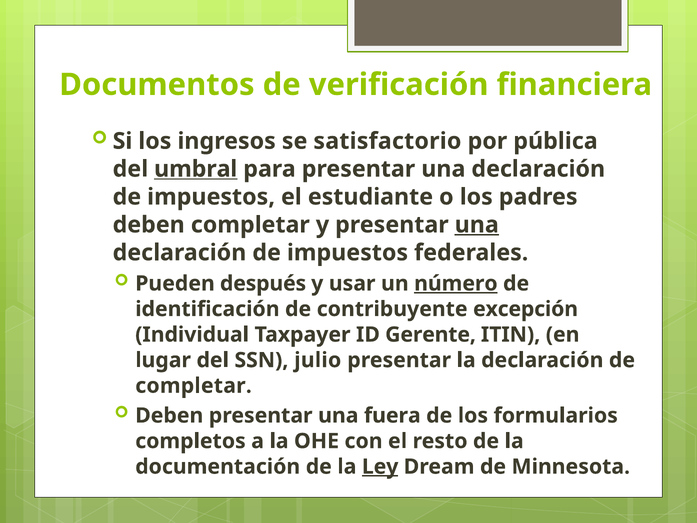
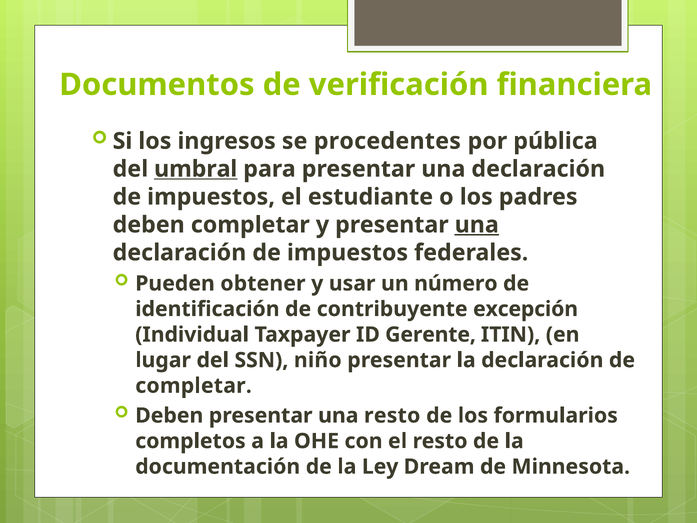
satisfactorio: satisfactorio -> procedentes (387, 141)
después: después -> obtener (263, 283)
número underline: present -> none (456, 283)
julio: julio -> niño (318, 360)
una fuera: fuera -> resto (392, 415)
Ley underline: present -> none (380, 466)
